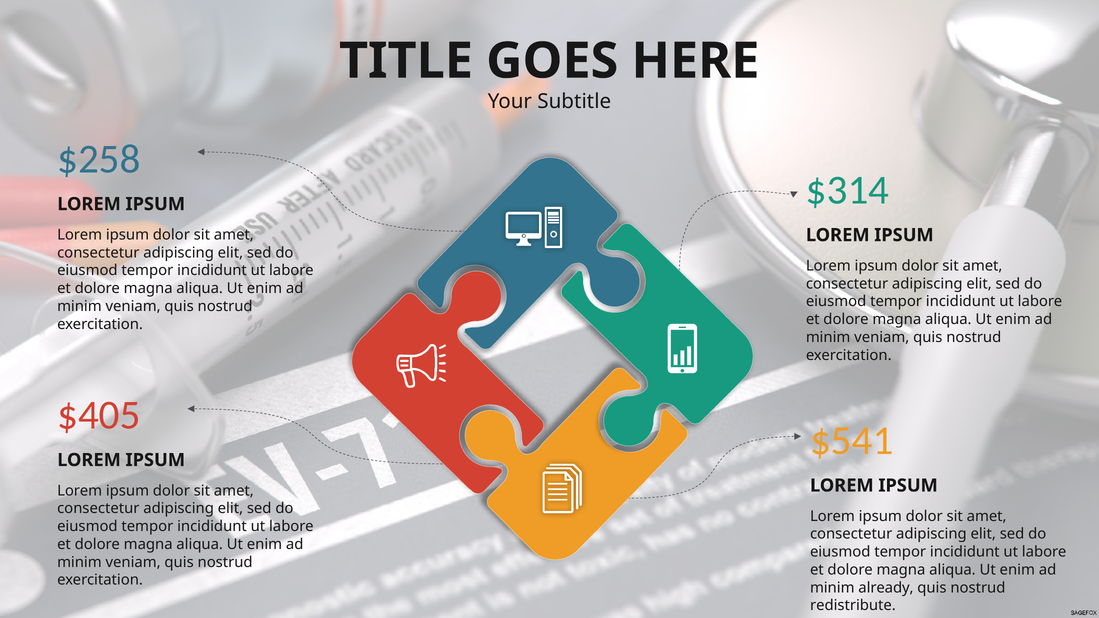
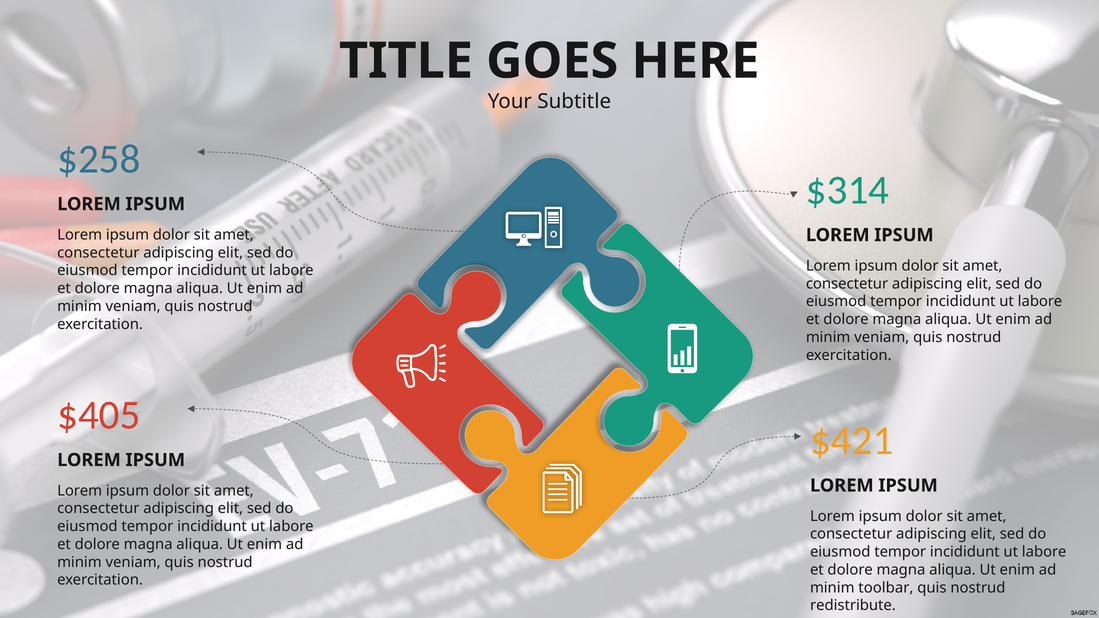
$541: $541 -> $421 (852, 441)
already: already -> toolbar (886, 588)
